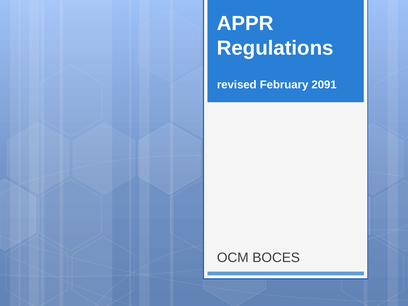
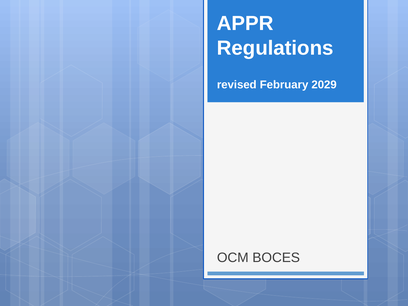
2091: 2091 -> 2029 (324, 85)
